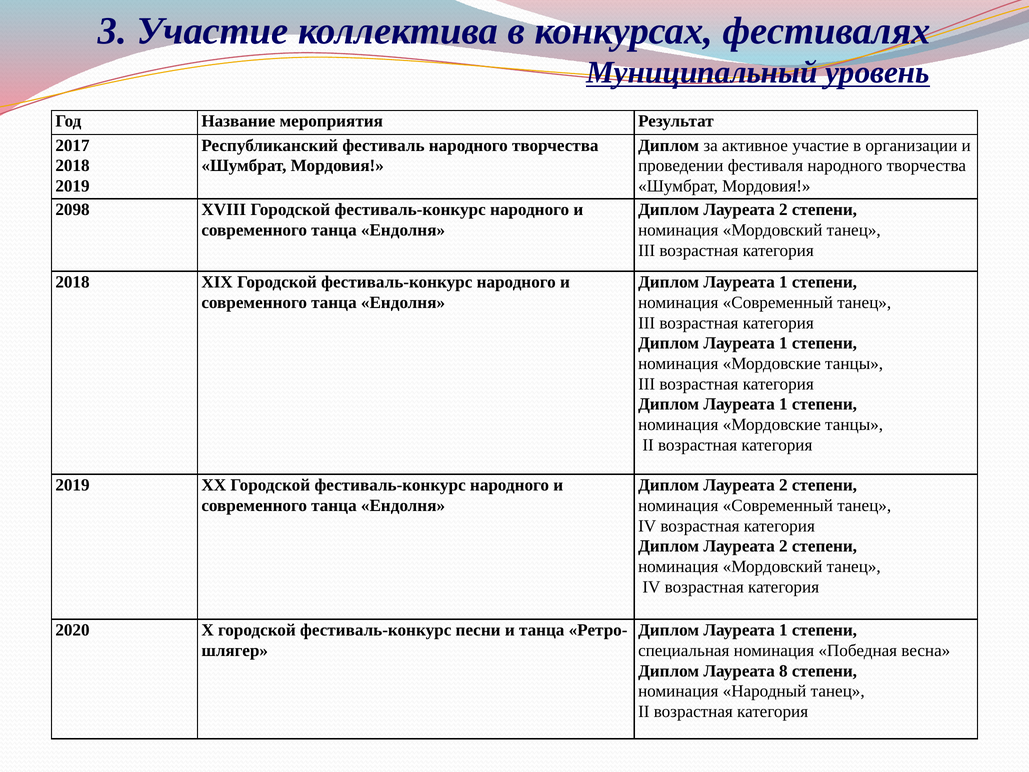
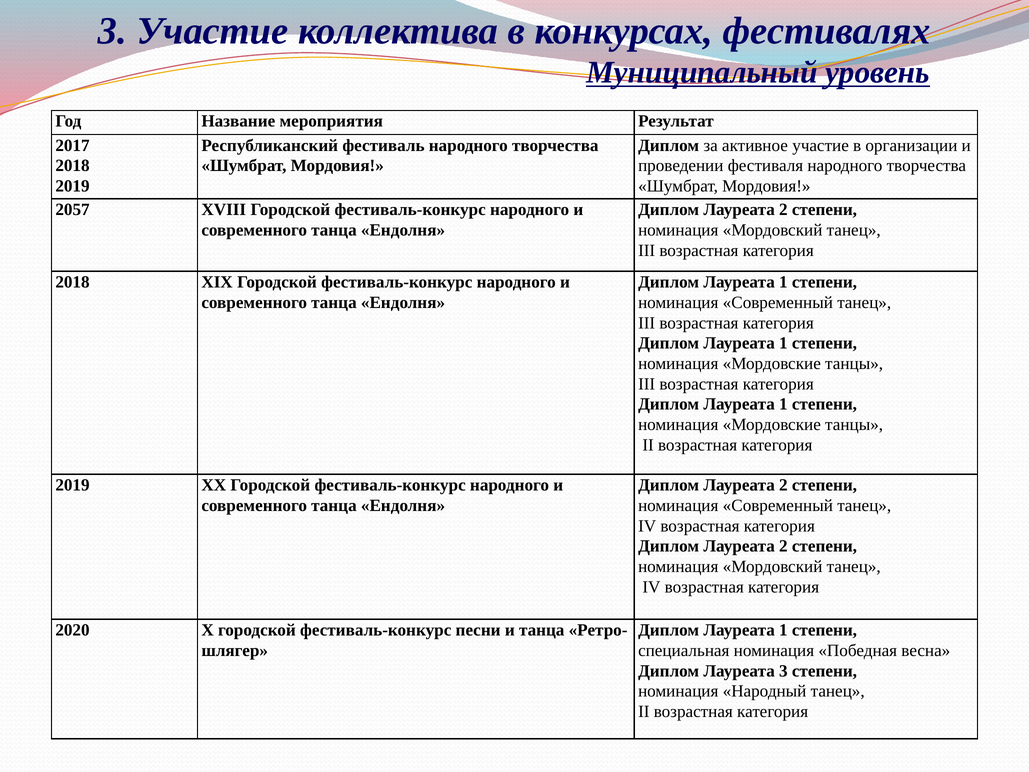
2098: 2098 -> 2057 (73, 210)
Лауреата 8: 8 -> 3 (783, 671)
